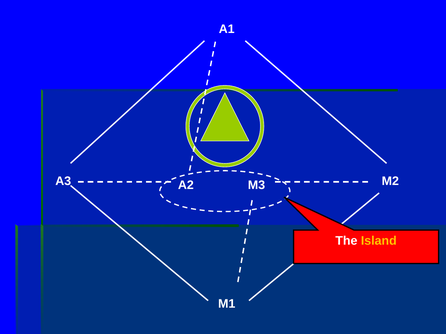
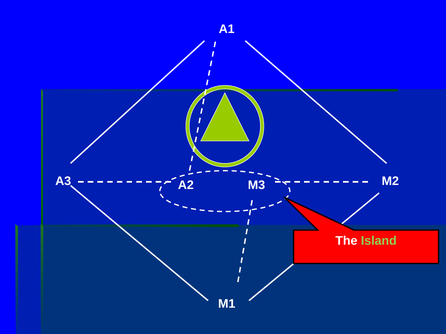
Island colour: yellow -> light green (379, 241)
